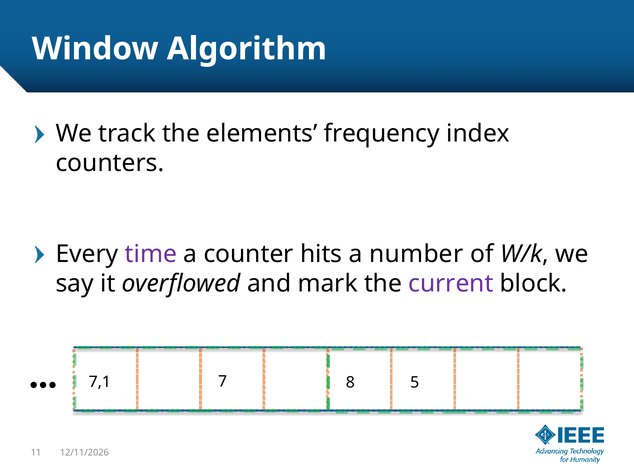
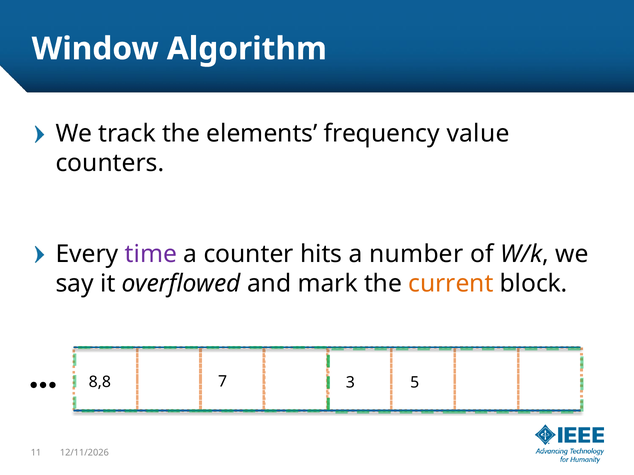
index: index -> value (478, 134)
current colour: purple -> orange (451, 284)
7,1: 7,1 -> 8,8 (100, 382)
8: 8 -> 3 (350, 383)
